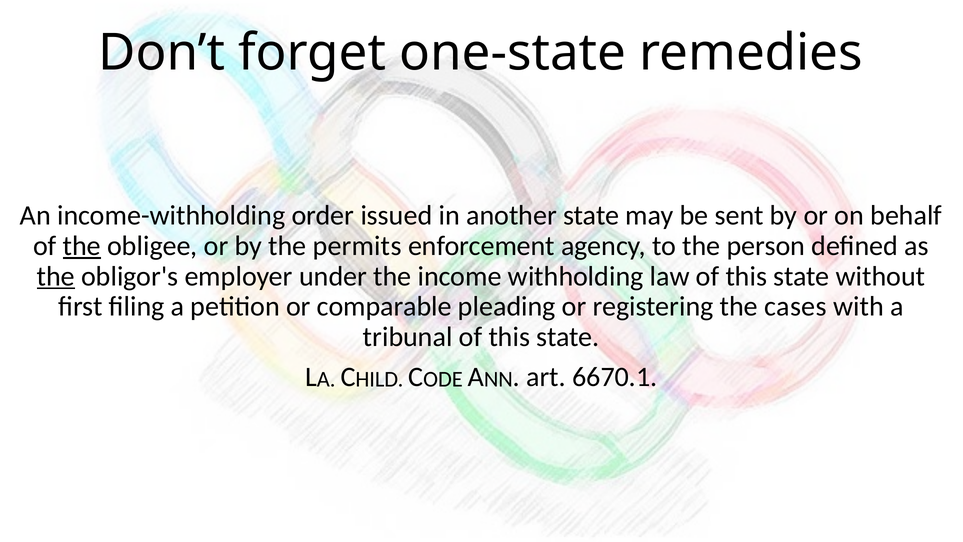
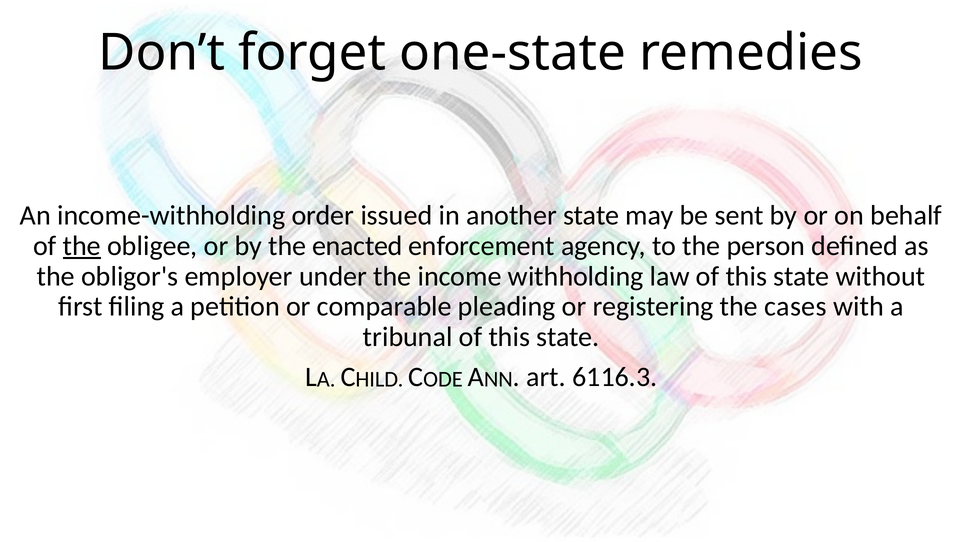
permits: permits -> enacted (357, 246)
the underline: present -> none (56, 276)
6670.1: 6670.1 -> 6116.3 (615, 377)
